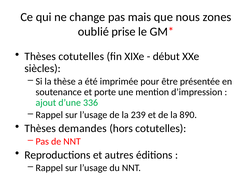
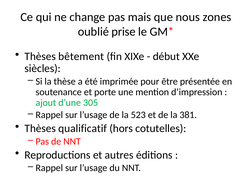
Thèses cotutelles: cotutelles -> bêtement (81, 56)
336: 336 -> 305 (91, 103)
239: 239 -> 523 (138, 115)
890: 890 -> 381 (188, 115)
demandes: demandes -> qualificatif (83, 128)
